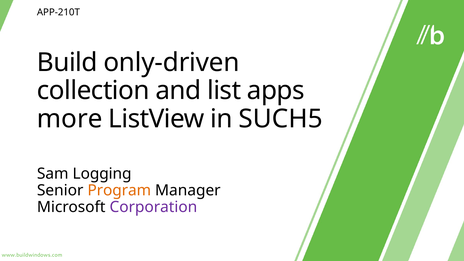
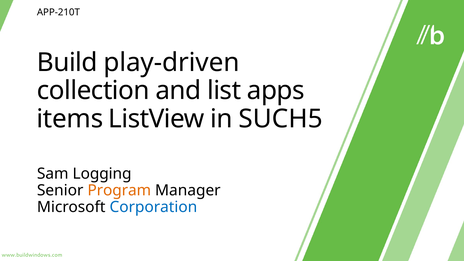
only-driven: only-driven -> play-driven (171, 62)
more: more -> items (70, 119)
Corporation colour: purple -> blue (153, 207)
